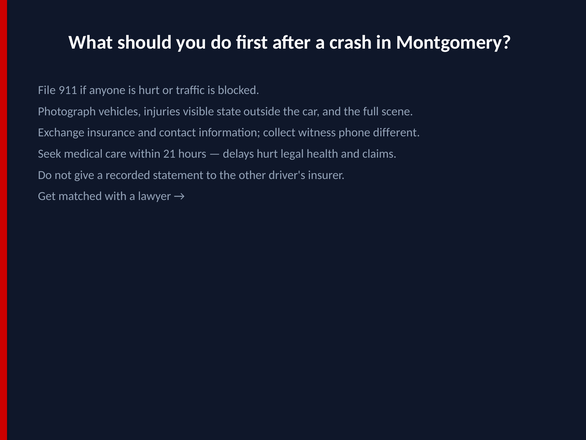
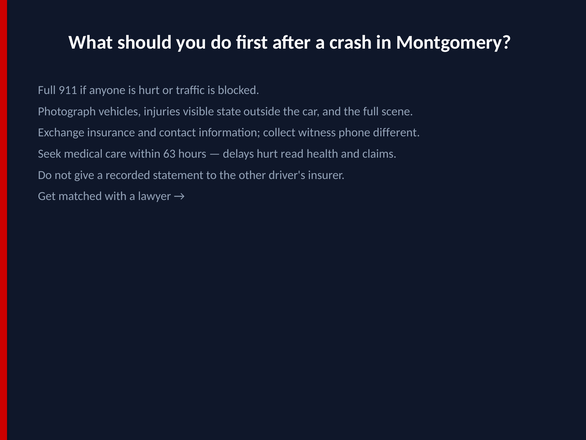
File: File -> Full (47, 90)
21: 21 -> 63 (169, 154)
legal: legal -> read (292, 154)
